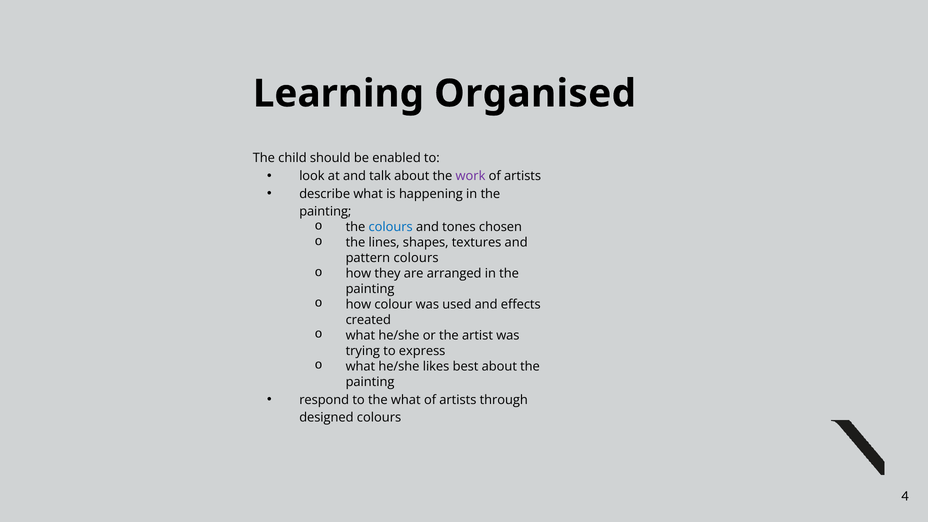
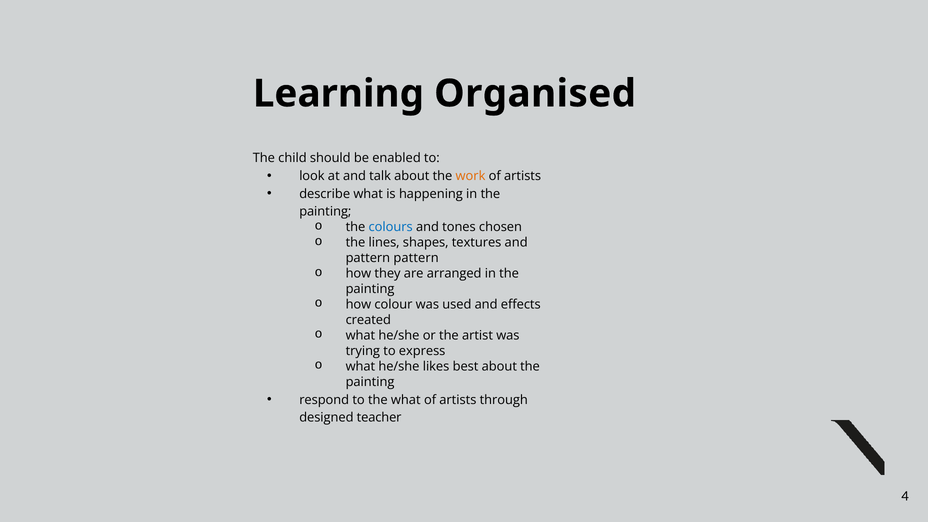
work colour: purple -> orange (471, 176)
pattern colours: colours -> pattern (416, 258)
designed colours: colours -> teacher (379, 418)
